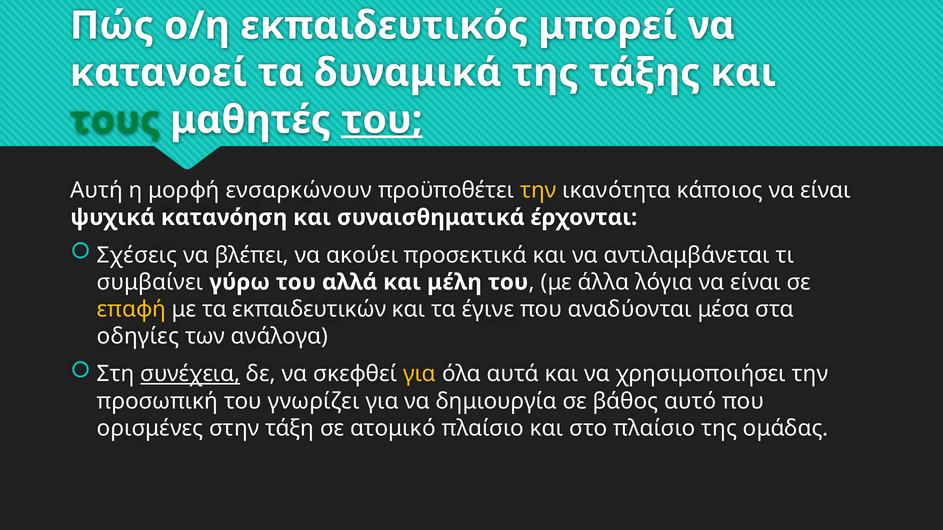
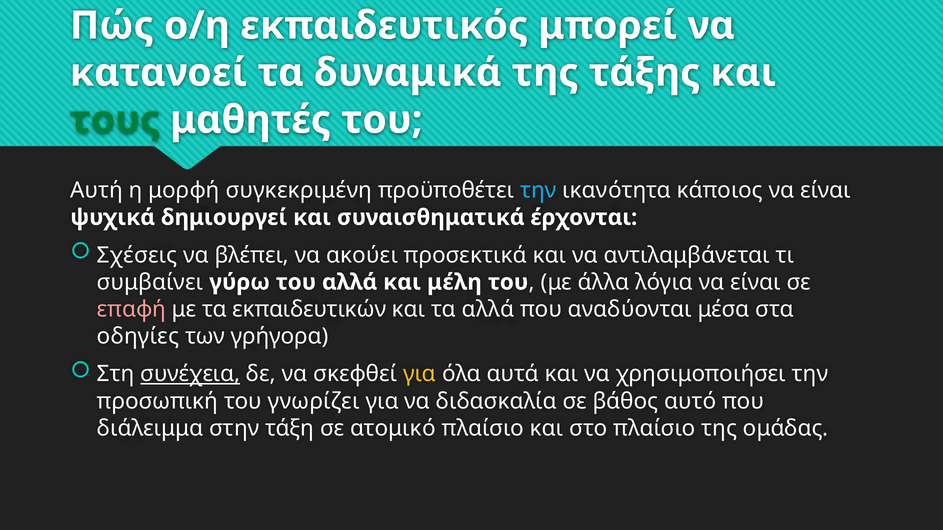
του underline: present -> none (382, 120)
ενσαρκώνουν: ενσαρκώνουν -> συγκεκριμένη (299, 191)
την colour: yellow -> light blue (538, 191)
κατανόηση: κατανόηση -> δημιουργεί (224, 218)
επαφή colour: yellow -> pink (132, 309)
έγινε: έγινε -> αλλά (488, 309)
ανάλογα: ανάλογα -> γρήγορα (280, 337)
δημιουργία: δημιουργία -> διδασκαλία (496, 401)
ορισμένες: ορισμένες -> διάλειμμα (150, 428)
